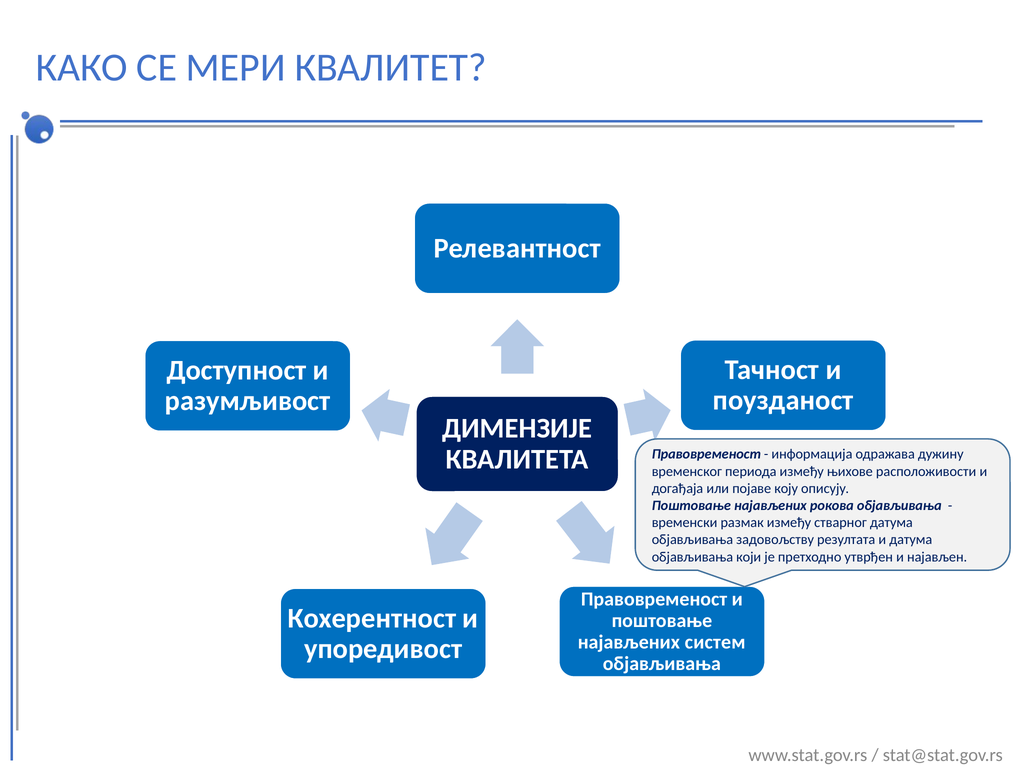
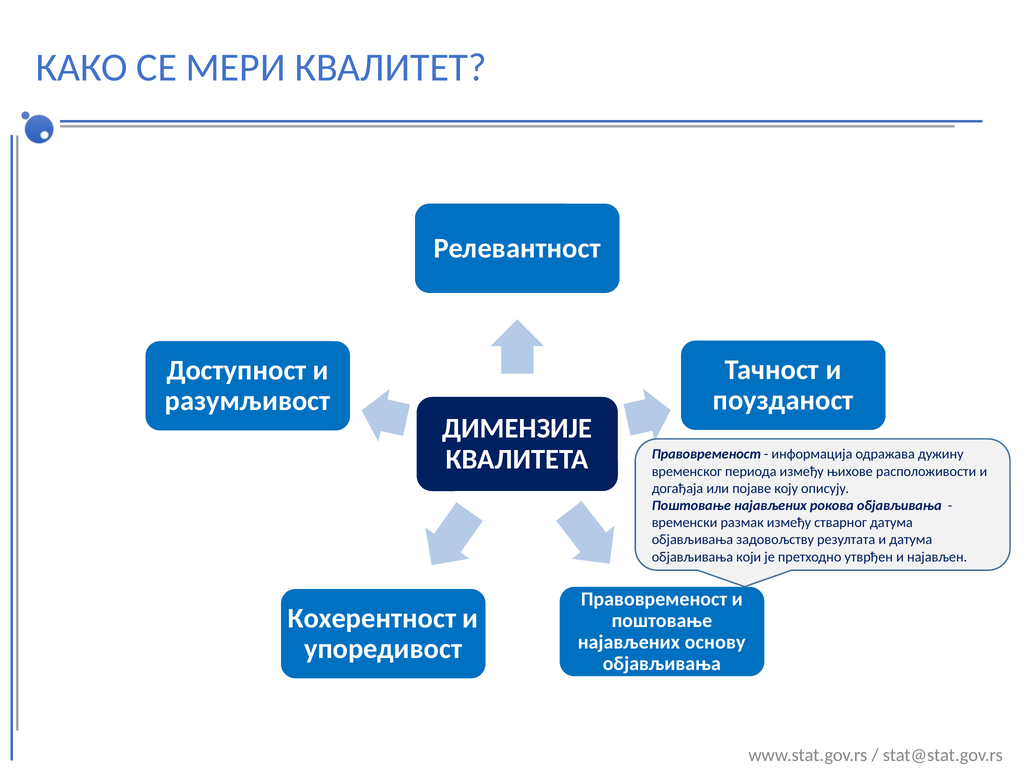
систем: систем -> основу (715, 642)
